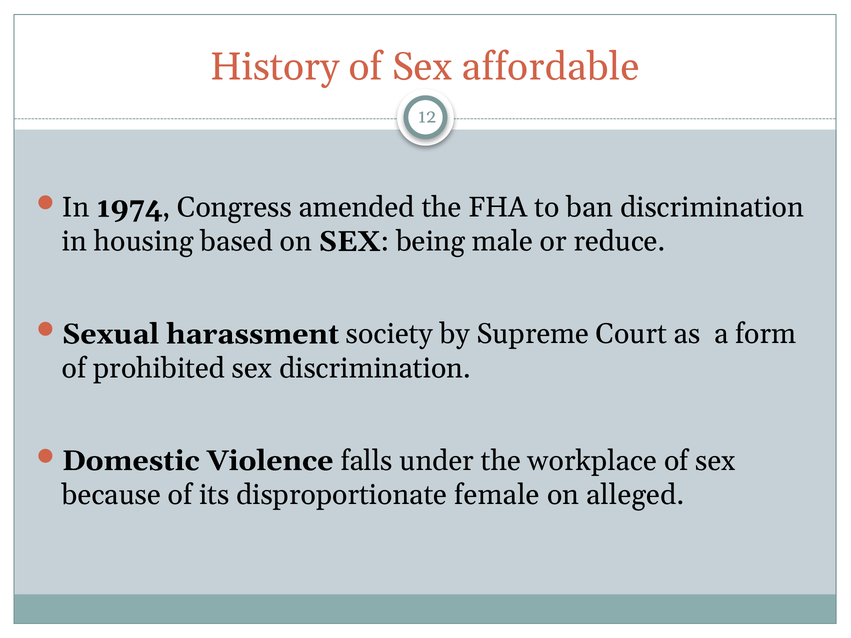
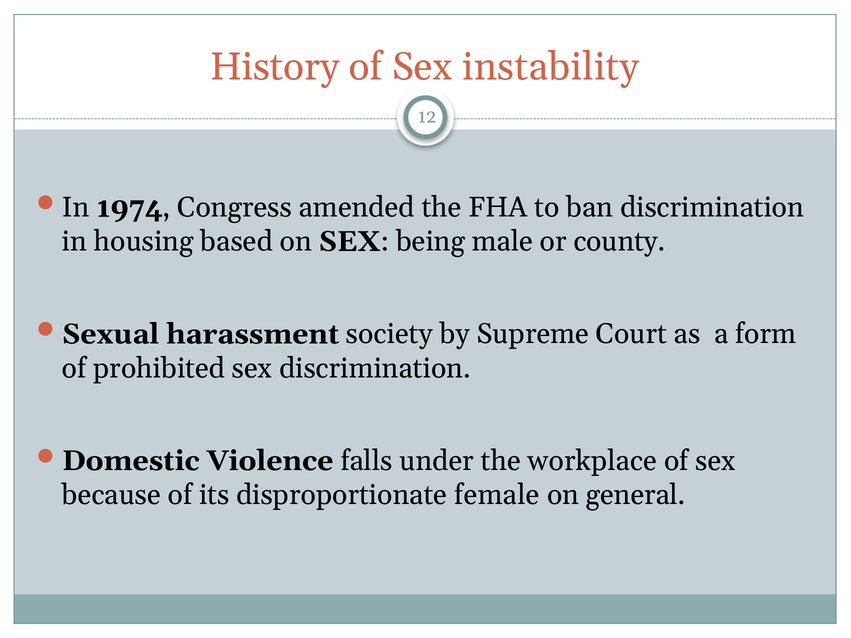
affordable: affordable -> instability (551, 67)
reduce: reduce -> county (619, 242)
alleged: alleged -> general (636, 495)
